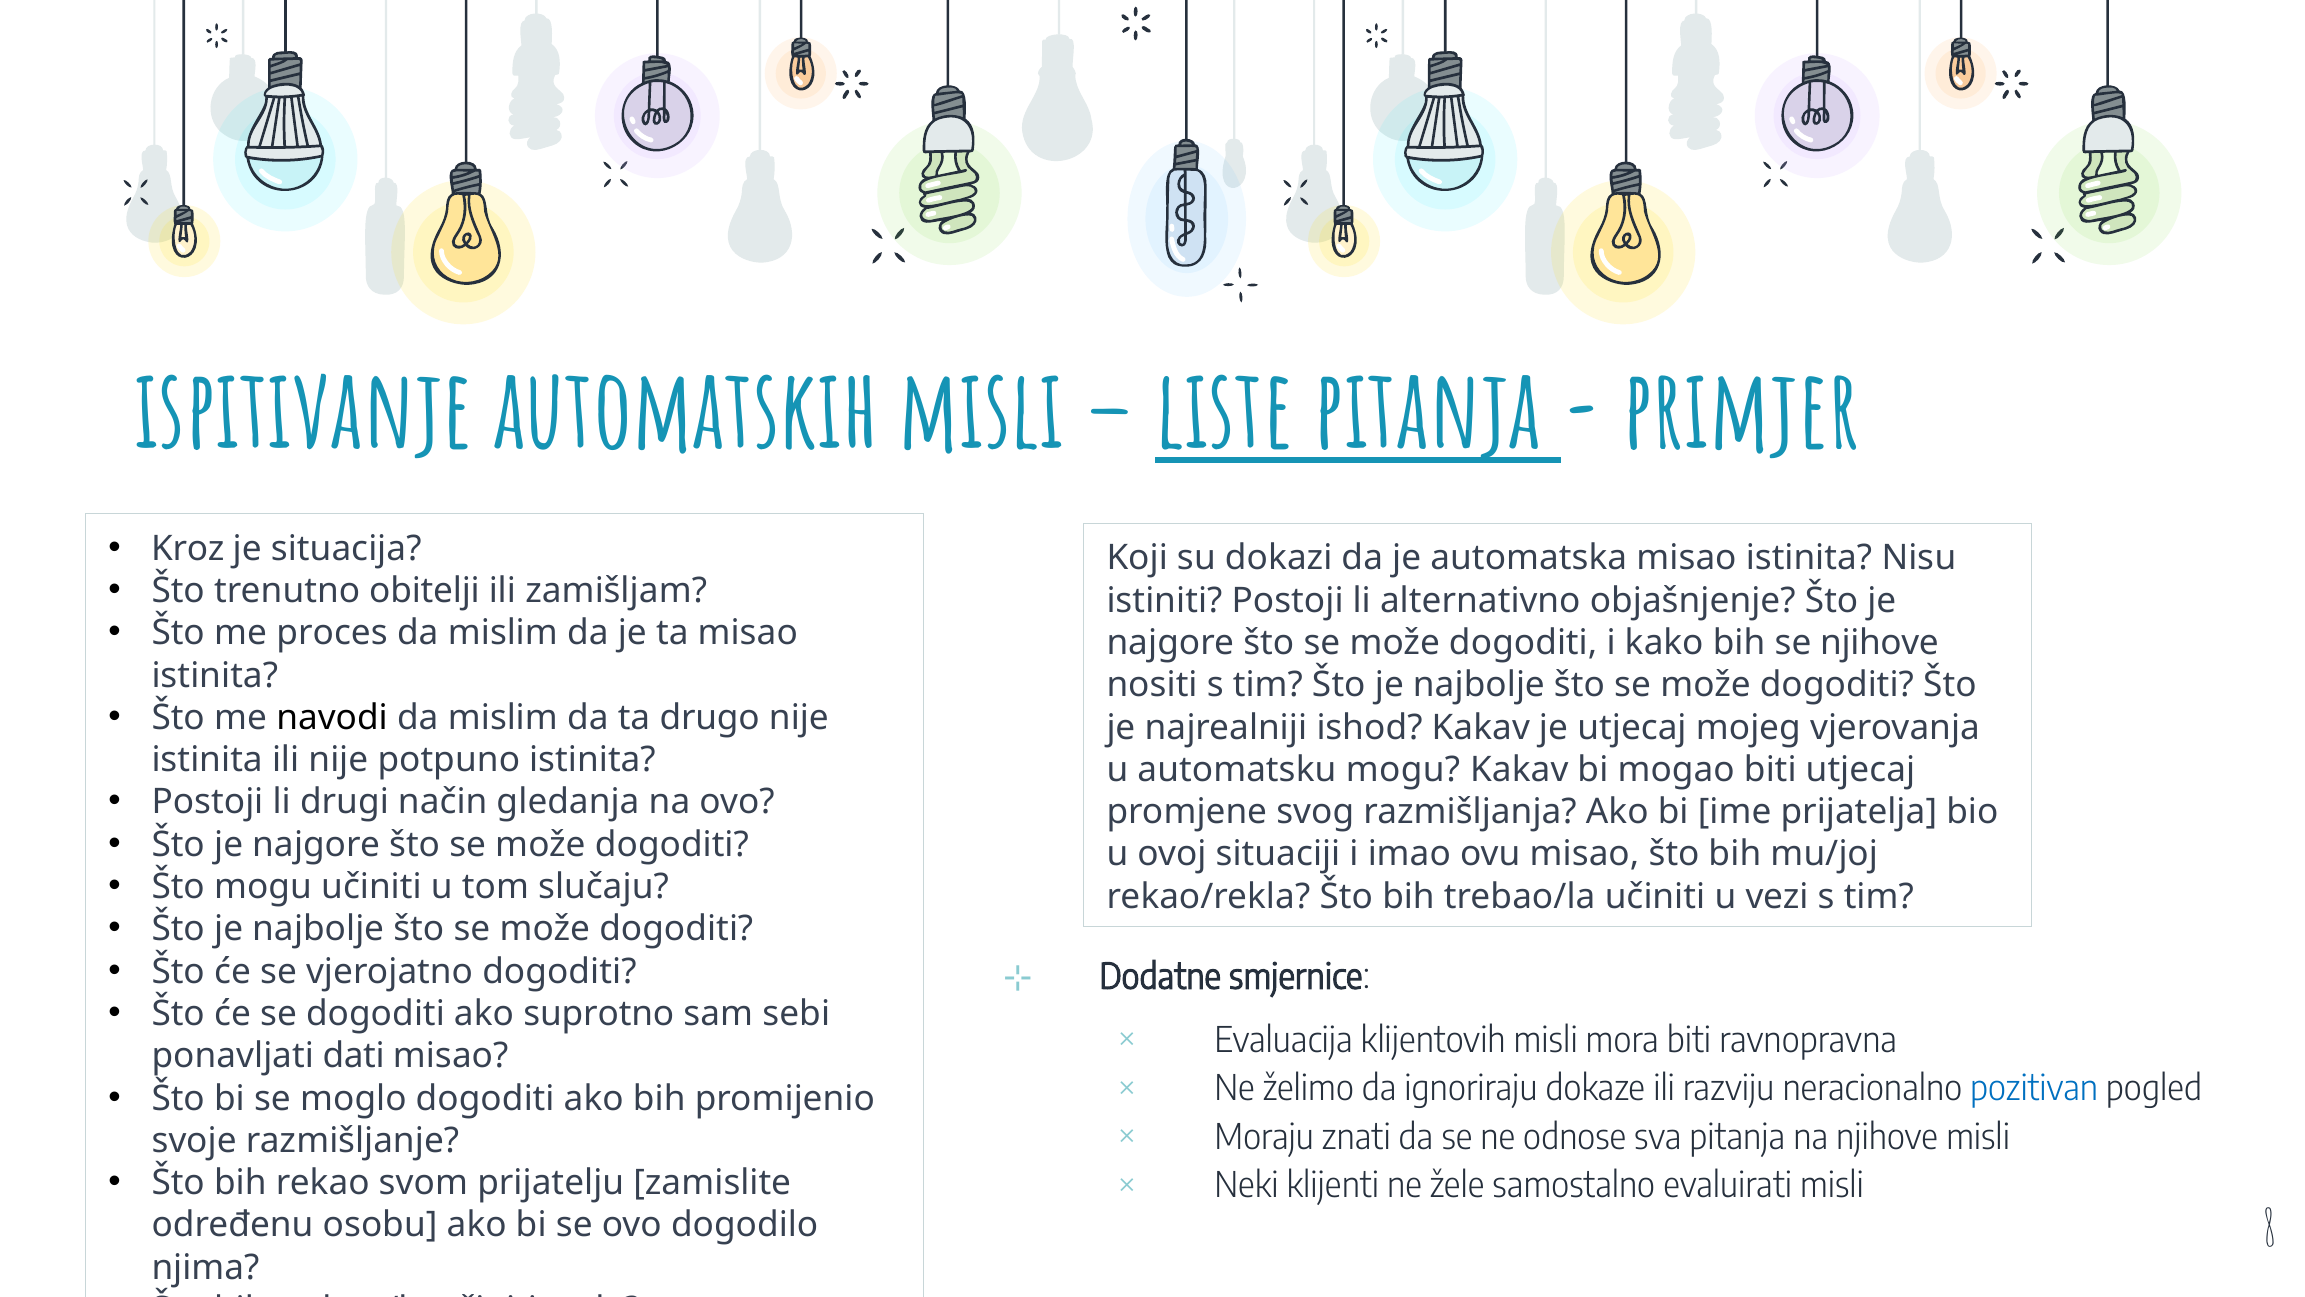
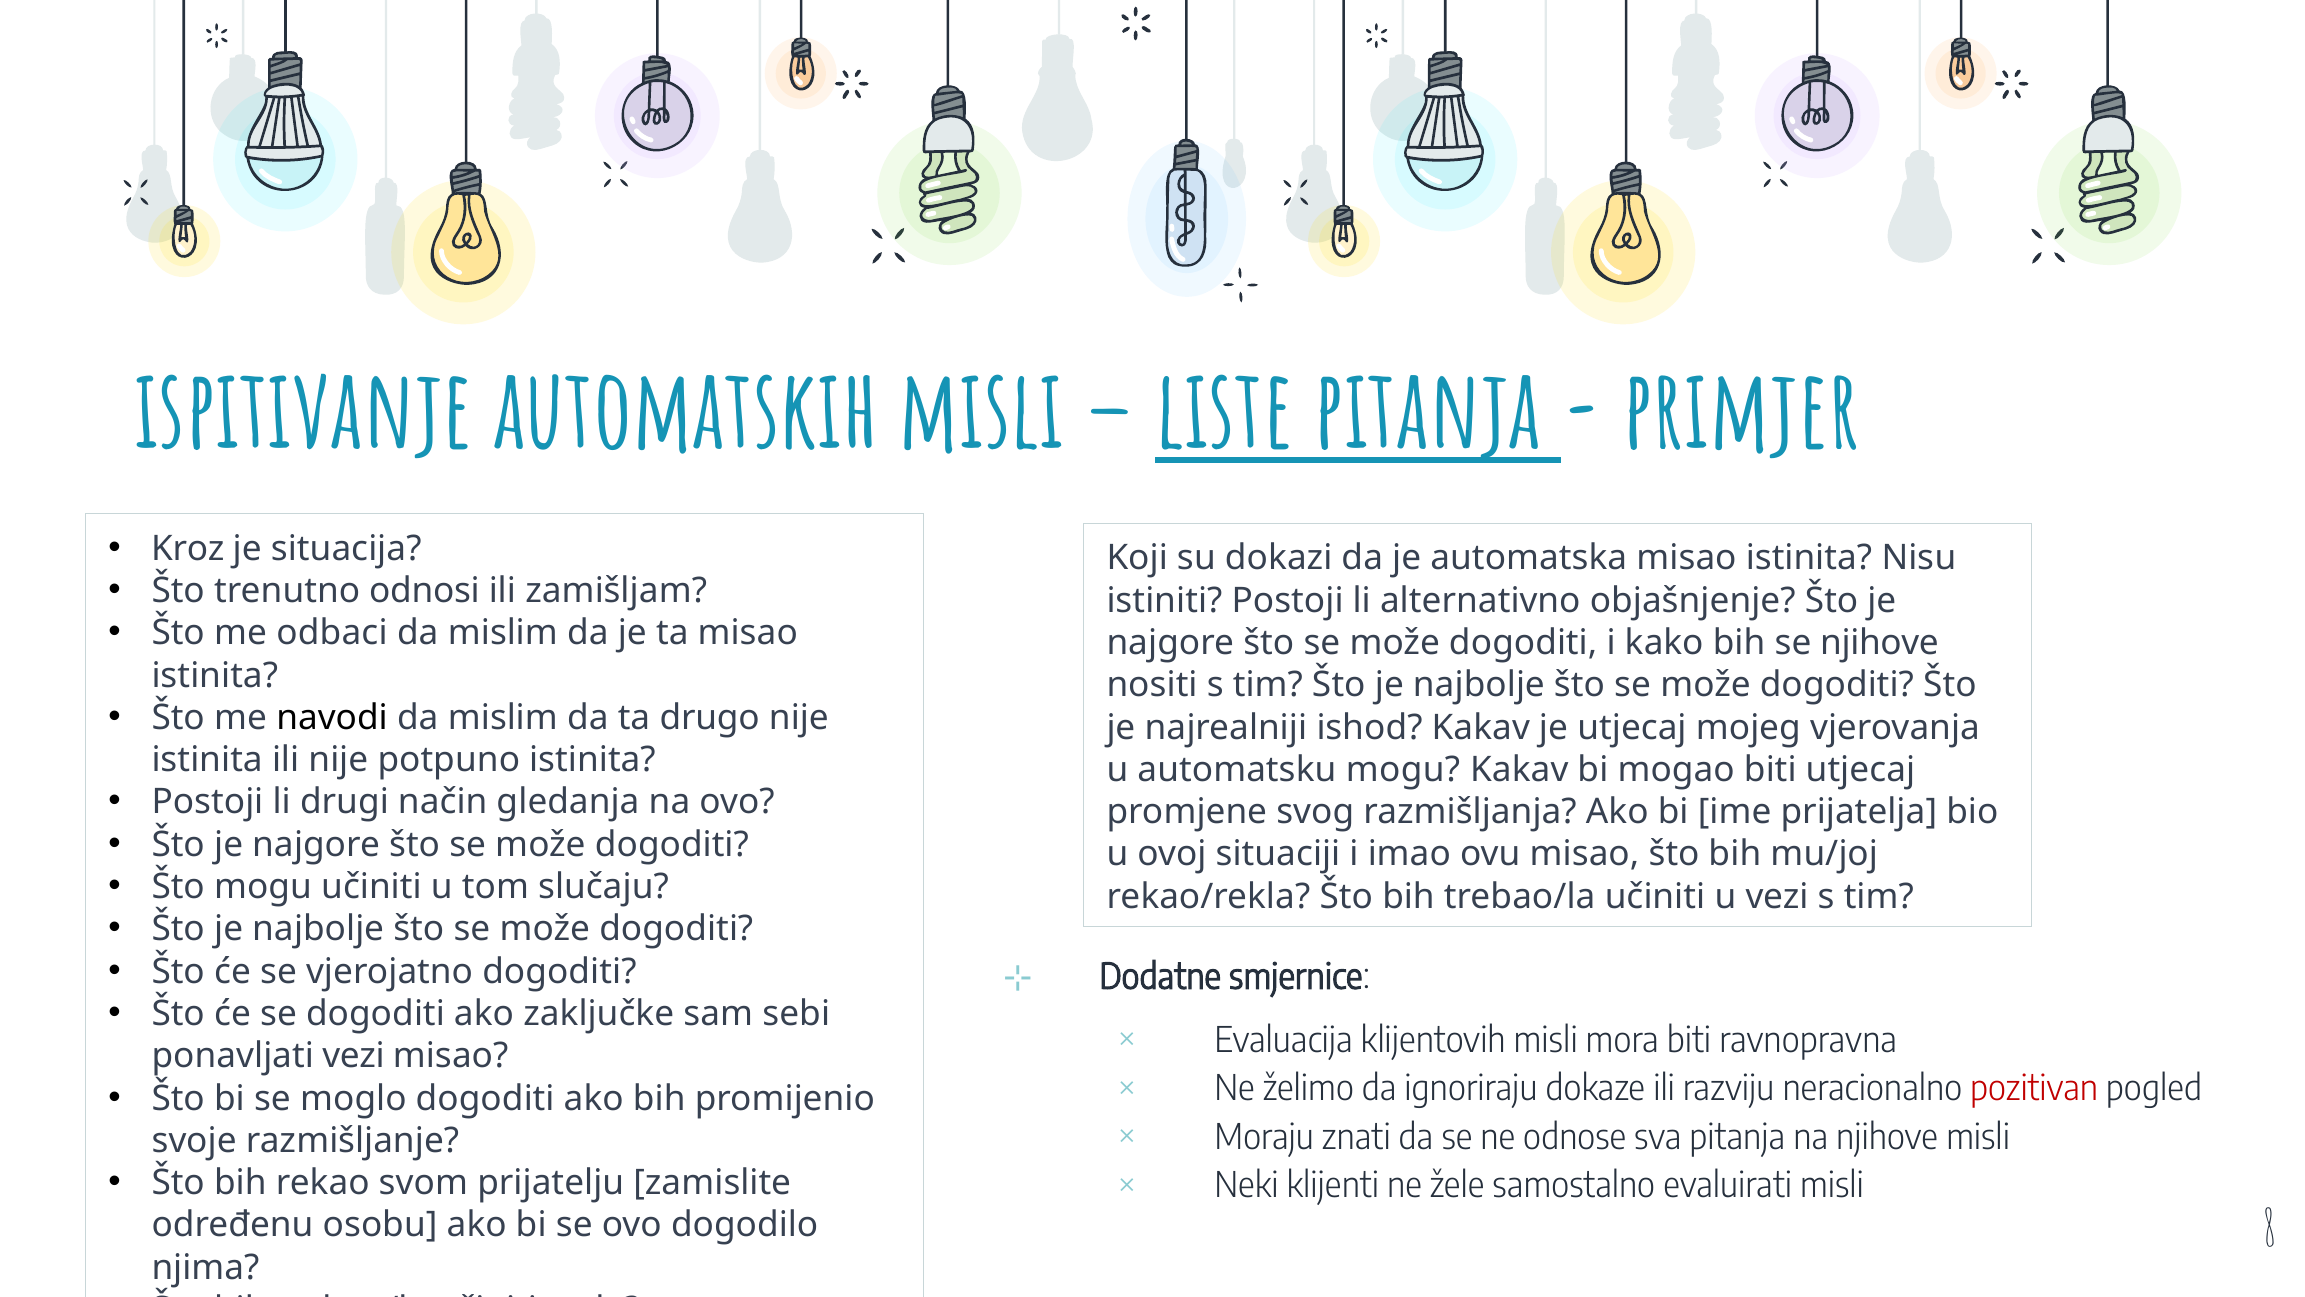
obitelji: obitelji -> odnosi (425, 591)
proces: proces -> odbaci (332, 633)
suprotno: suprotno -> zaključke (599, 1014)
ponavljati dati: dati -> vezi (354, 1056)
pozitivan colour: blue -> red (2034, 1089)
